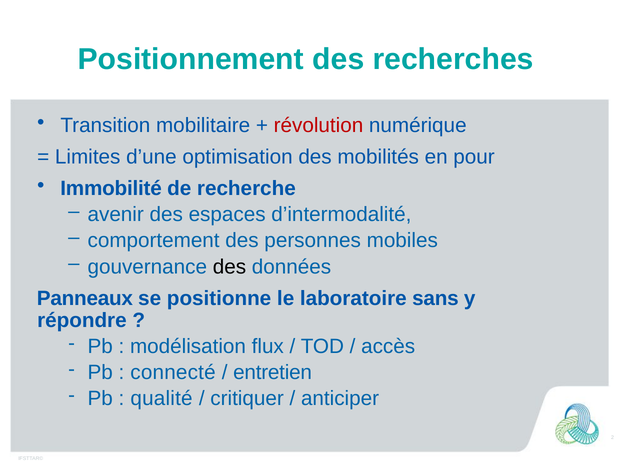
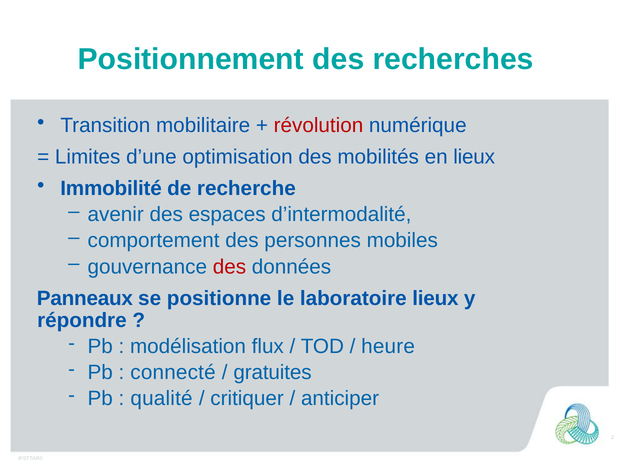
en pour: pour -> lieux (474, 157)
des colour: black -> red (229, 267)
laboratoire sans: sans -> lieux (435, 298)
accès: accès -> heure (388, 347)
entretien: entretien -> gratuites (273, 373)
